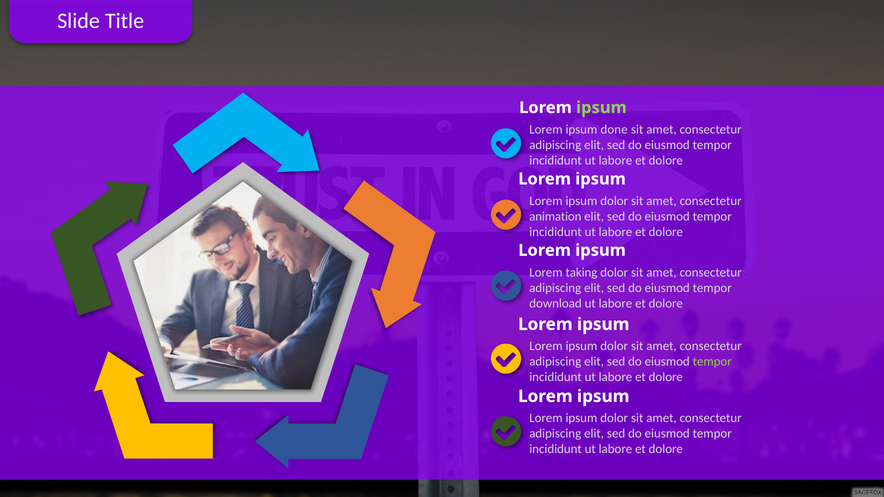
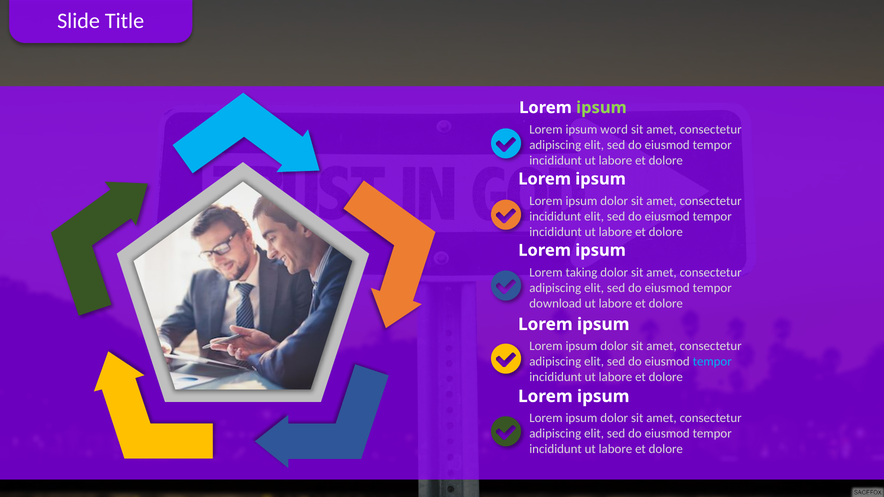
done: done -> word (614, 130)
animation: animation -> incididunt (555, 217)
tempor colour: light green -> light blue (712, 362)
